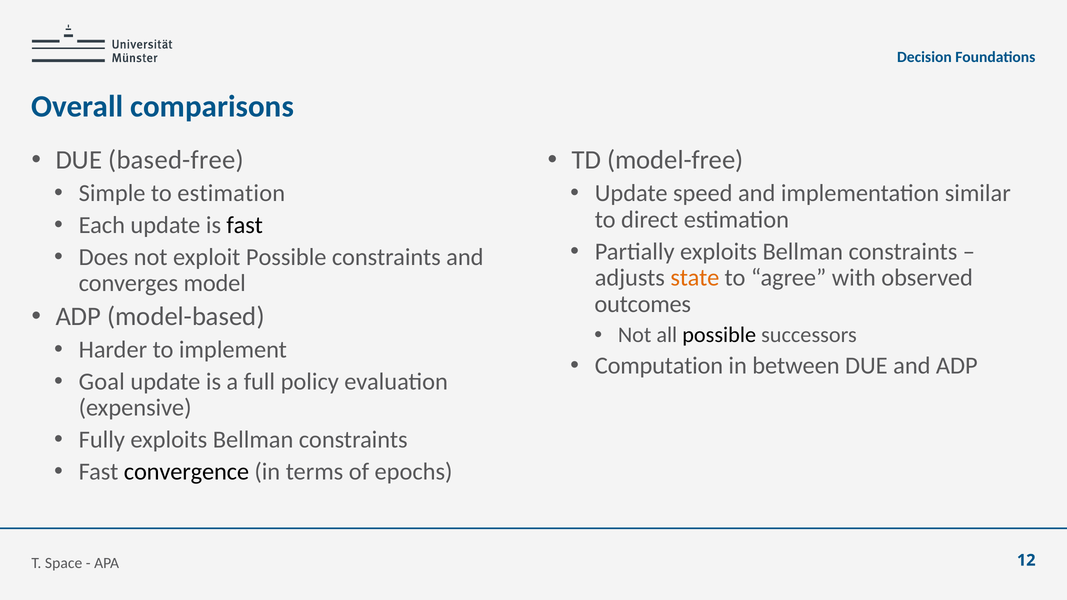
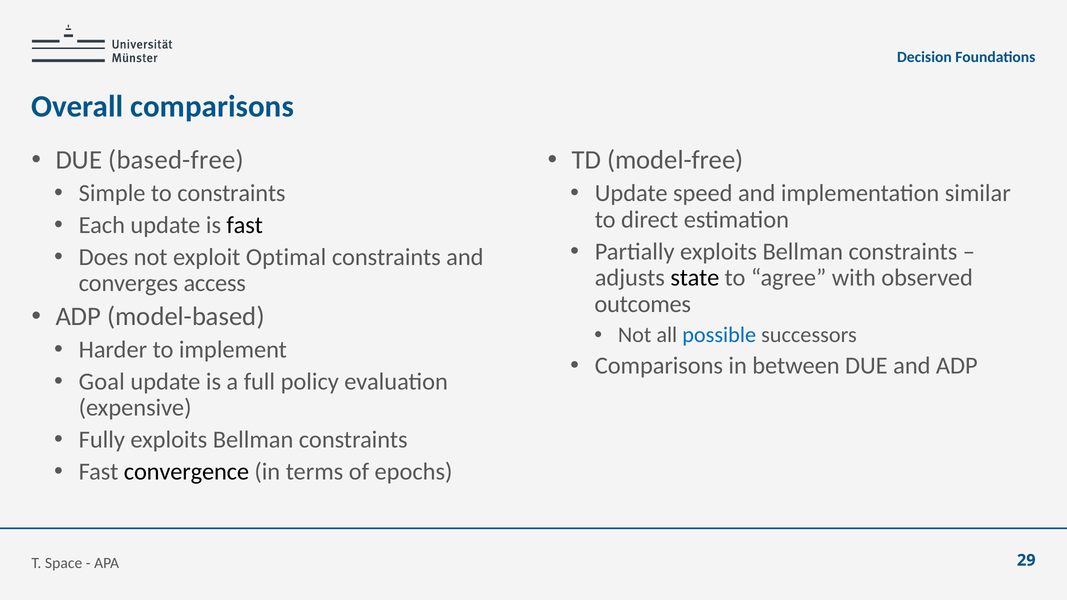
to estimation: estimation -> constraints (231, 193)
exploit Possible: Possible -> Optimal (286, 257)
state colour: orange -> black (695, 278)
model: model -> access (215, 283)
possible colour: black -> blue (719, 335)
Computation: Computation -> Comparisons (659, 366)
12: 12 -> 29 (1026, 560)
